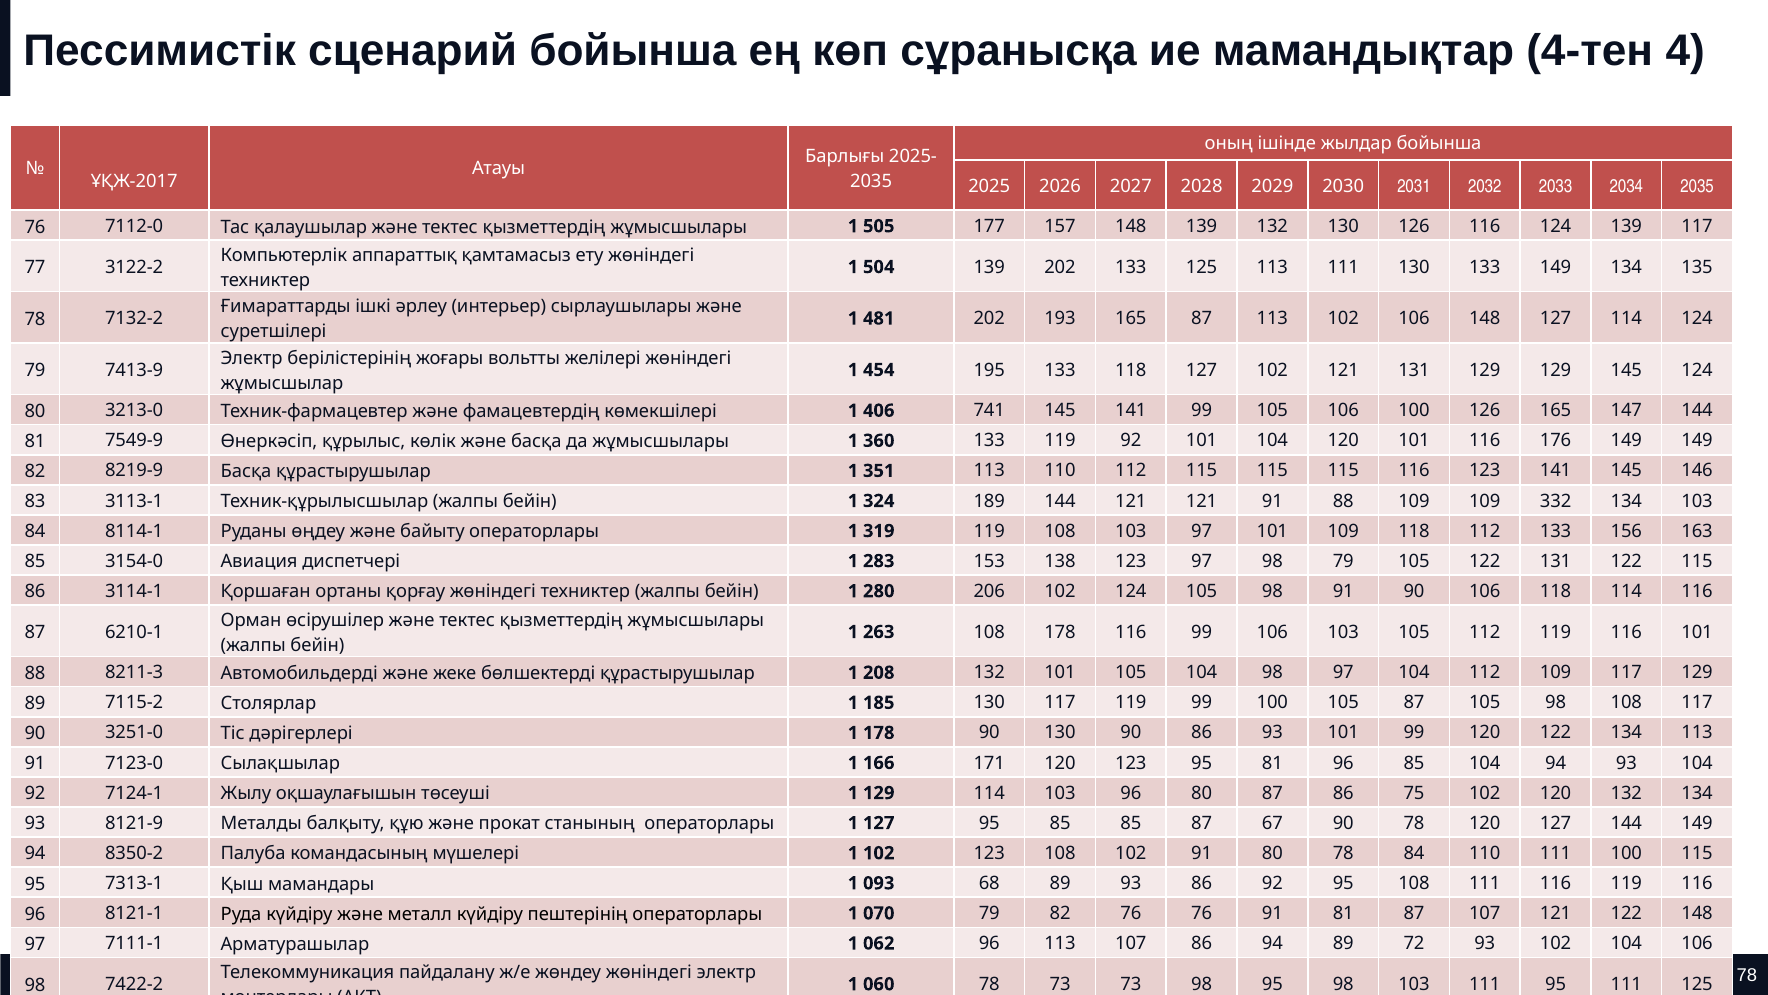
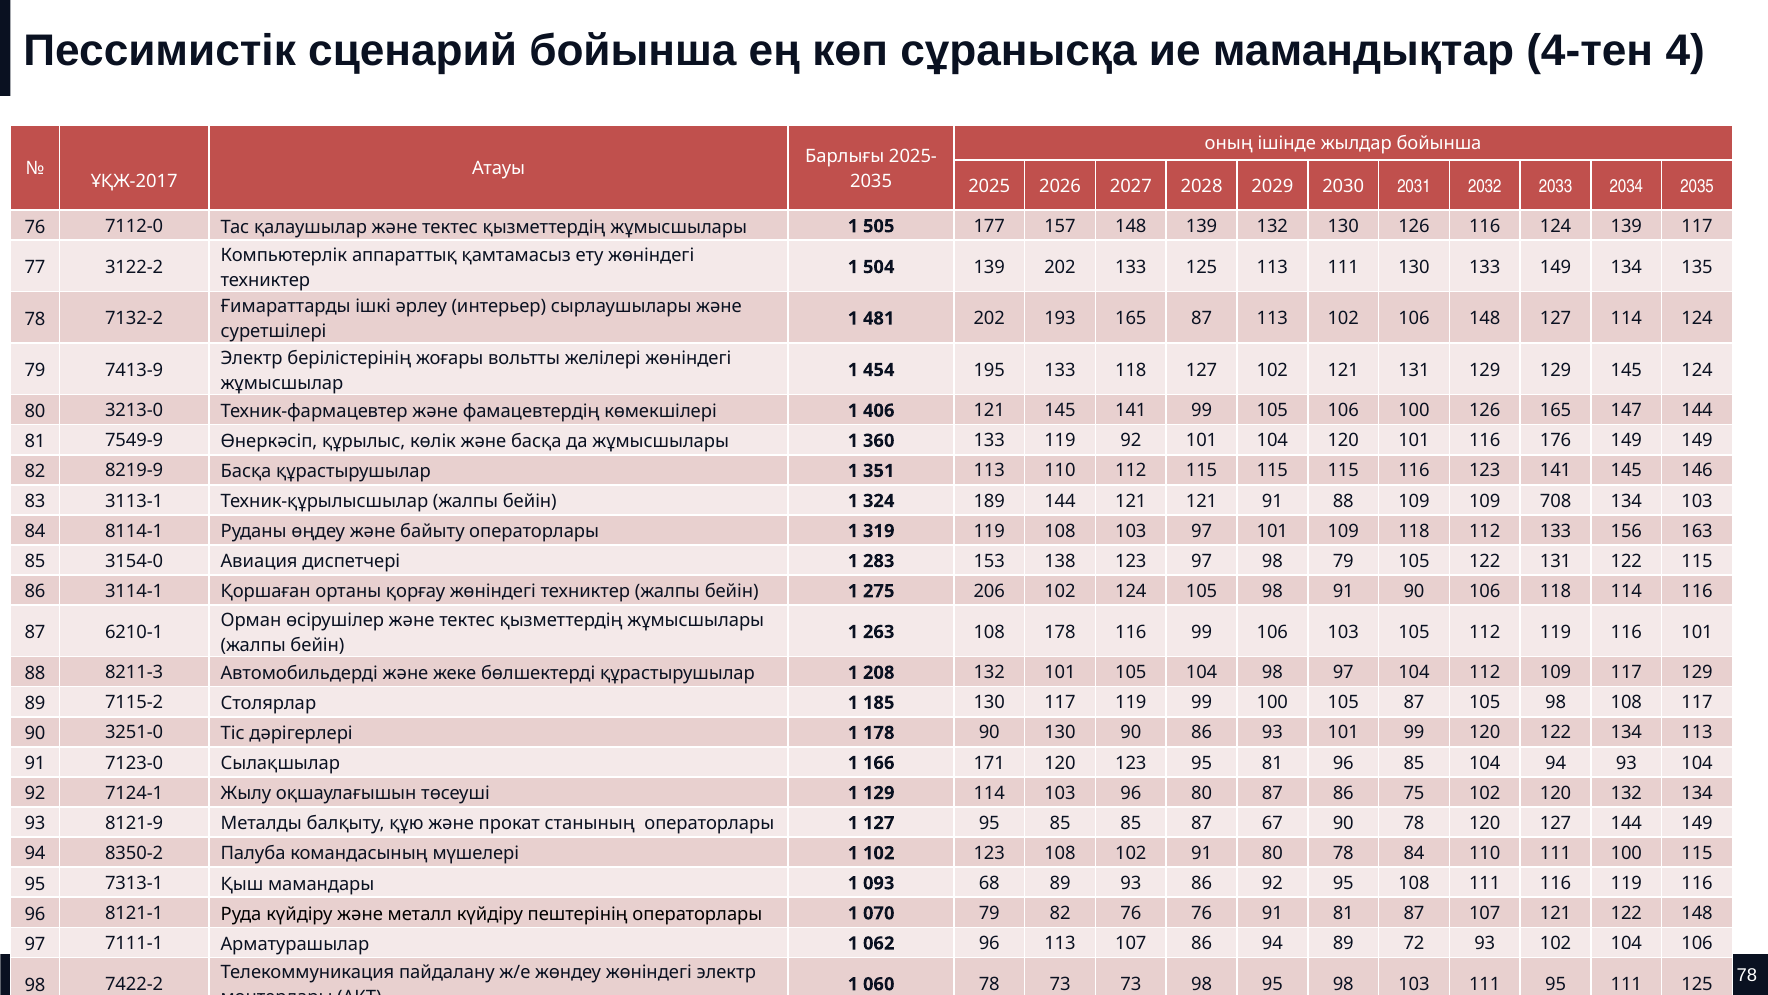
406 741: 741 -> 121 (989, 410)
332: 332 -> 708 (1556, 501)
280: 280 -> 275 (879, 591)
